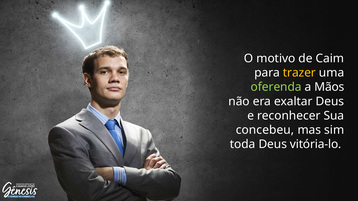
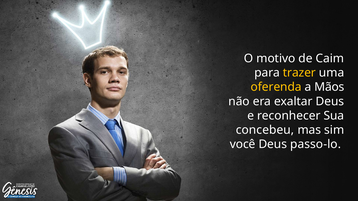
oferenda colour: light green -> yellow (276, 87)
toda: toda -> você (243, 144)
vitória-lo: vitória-lo -> passo-lo (316, 144)
